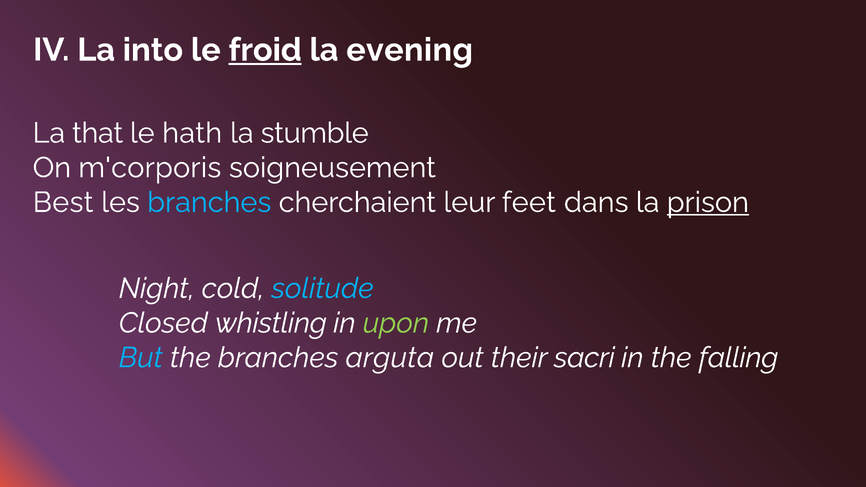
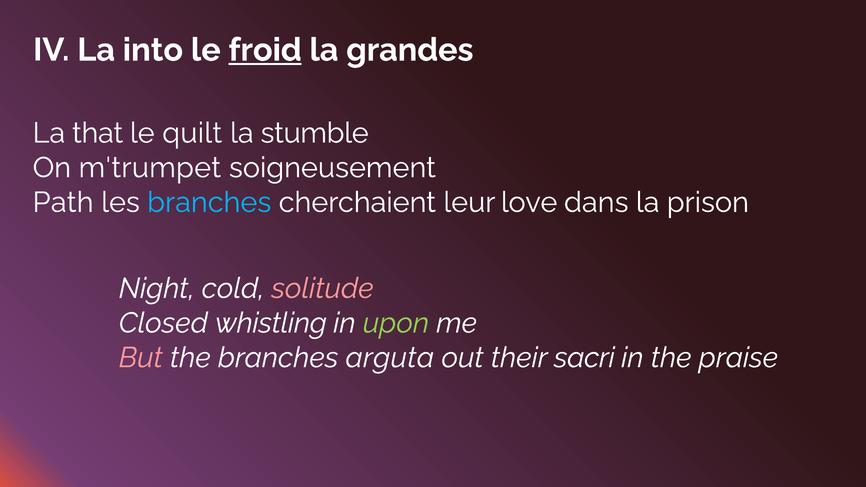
evening: evening -> grandes (410, 50)
hath: hath -> quilt (192, 133)
m'corporis: m'corporis -> m'trumpet (150, 168)
Best: Best -> Path (63, 202)
feet: feet -> love (529, 202)
prison underline: present -> none (708, 202)
solitude colour: light blue -> pink (323, 288)
But colour: light blue -> pink (141, 358)
falling: falling -> praise (738, 358)
